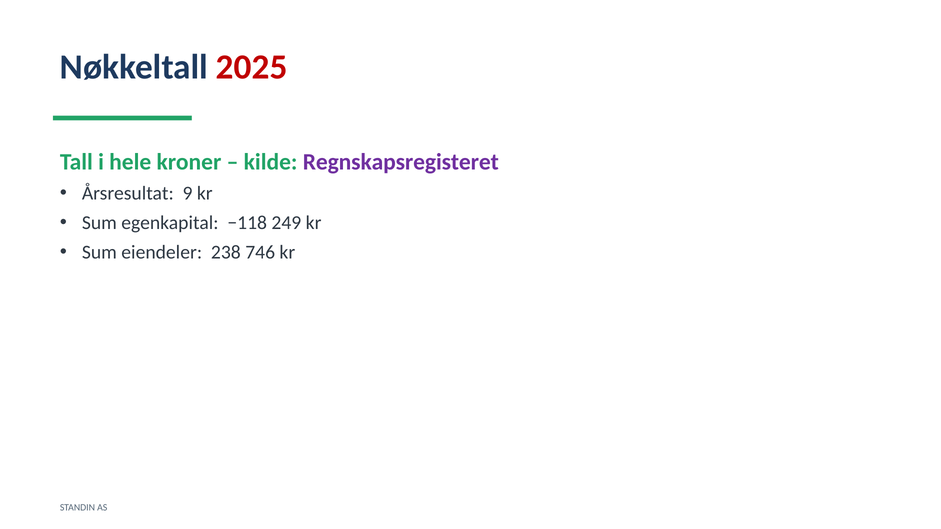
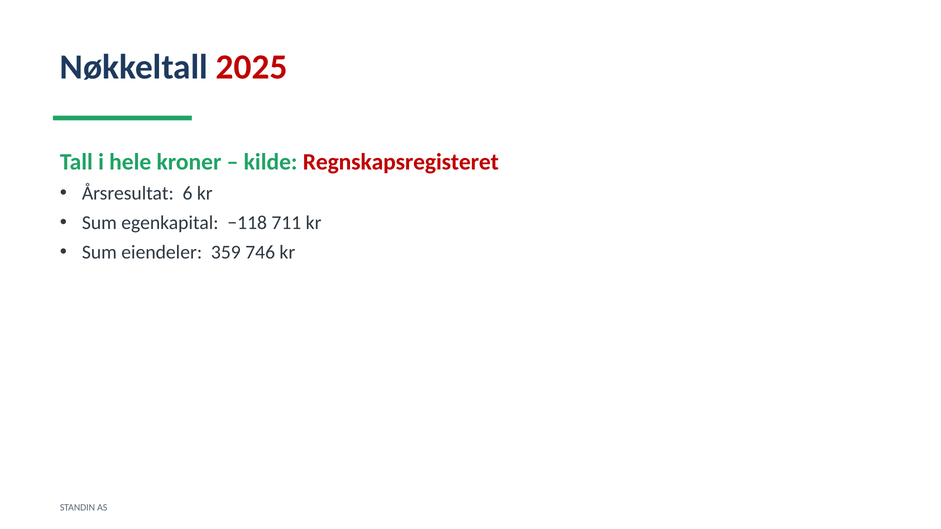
Regnskapsregisteret colour: purple -> red (401, 162)
9: 9 -> 6 (188, 193)
249: 249 -> 711 (286, 223)
238: 238 -> 359 (226, 252)
